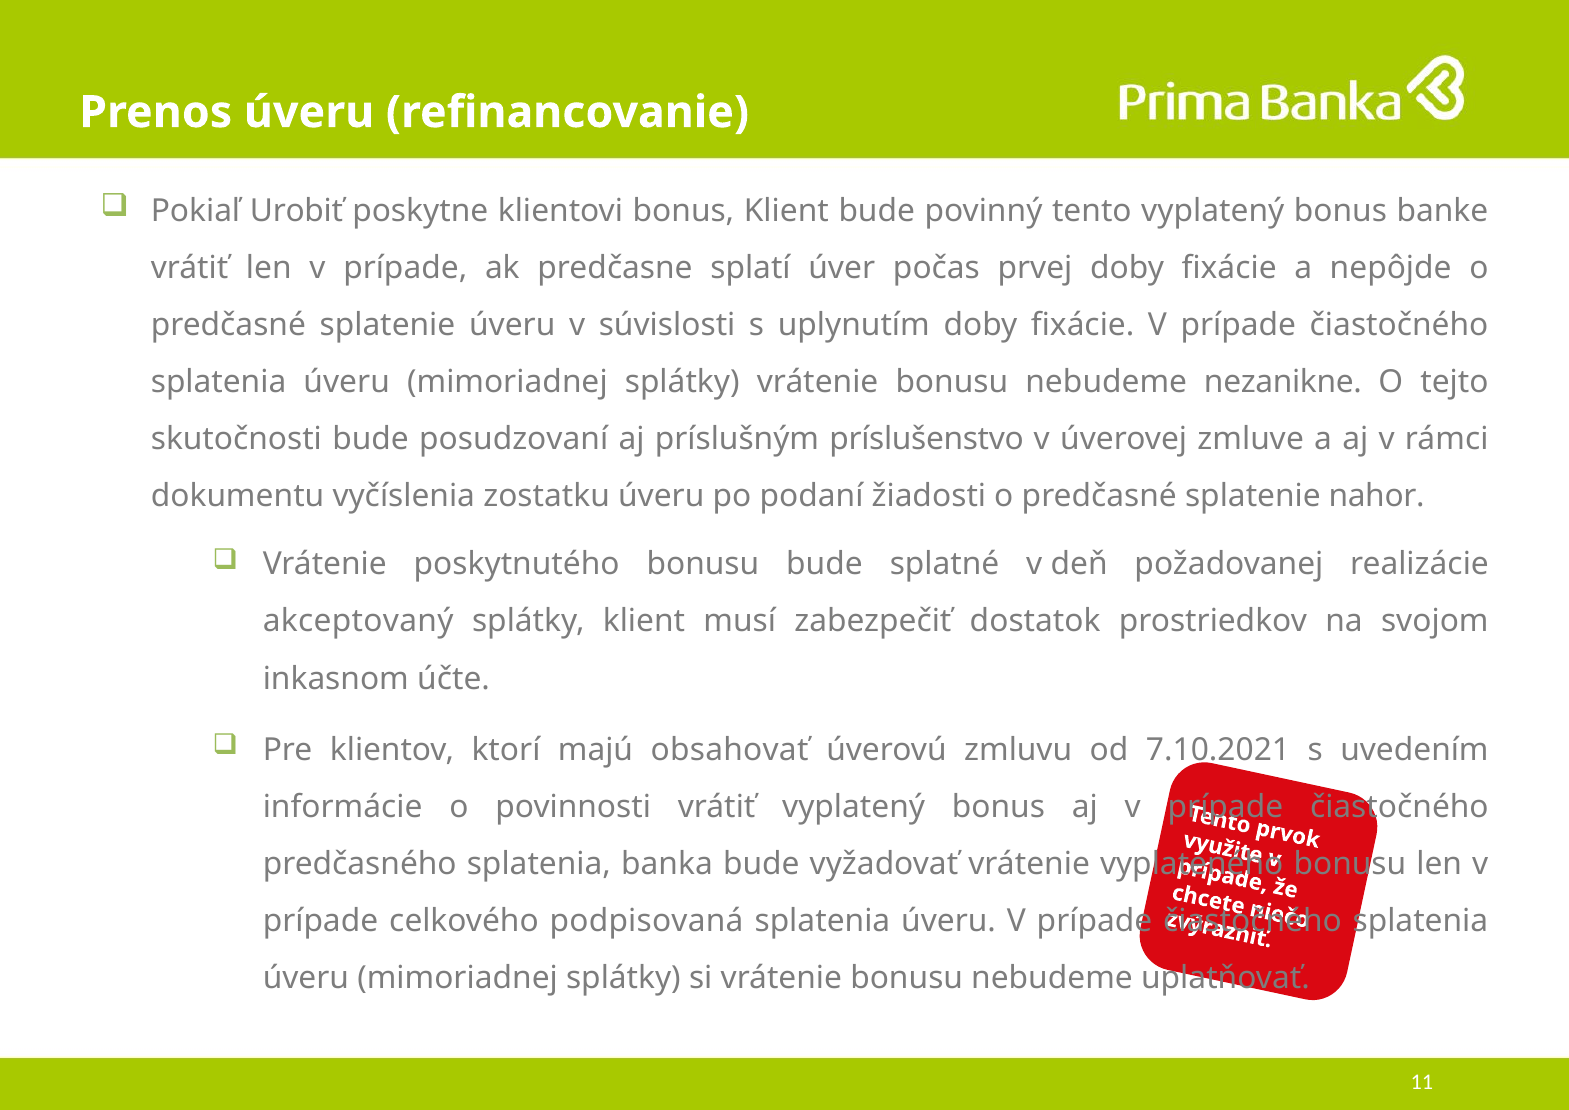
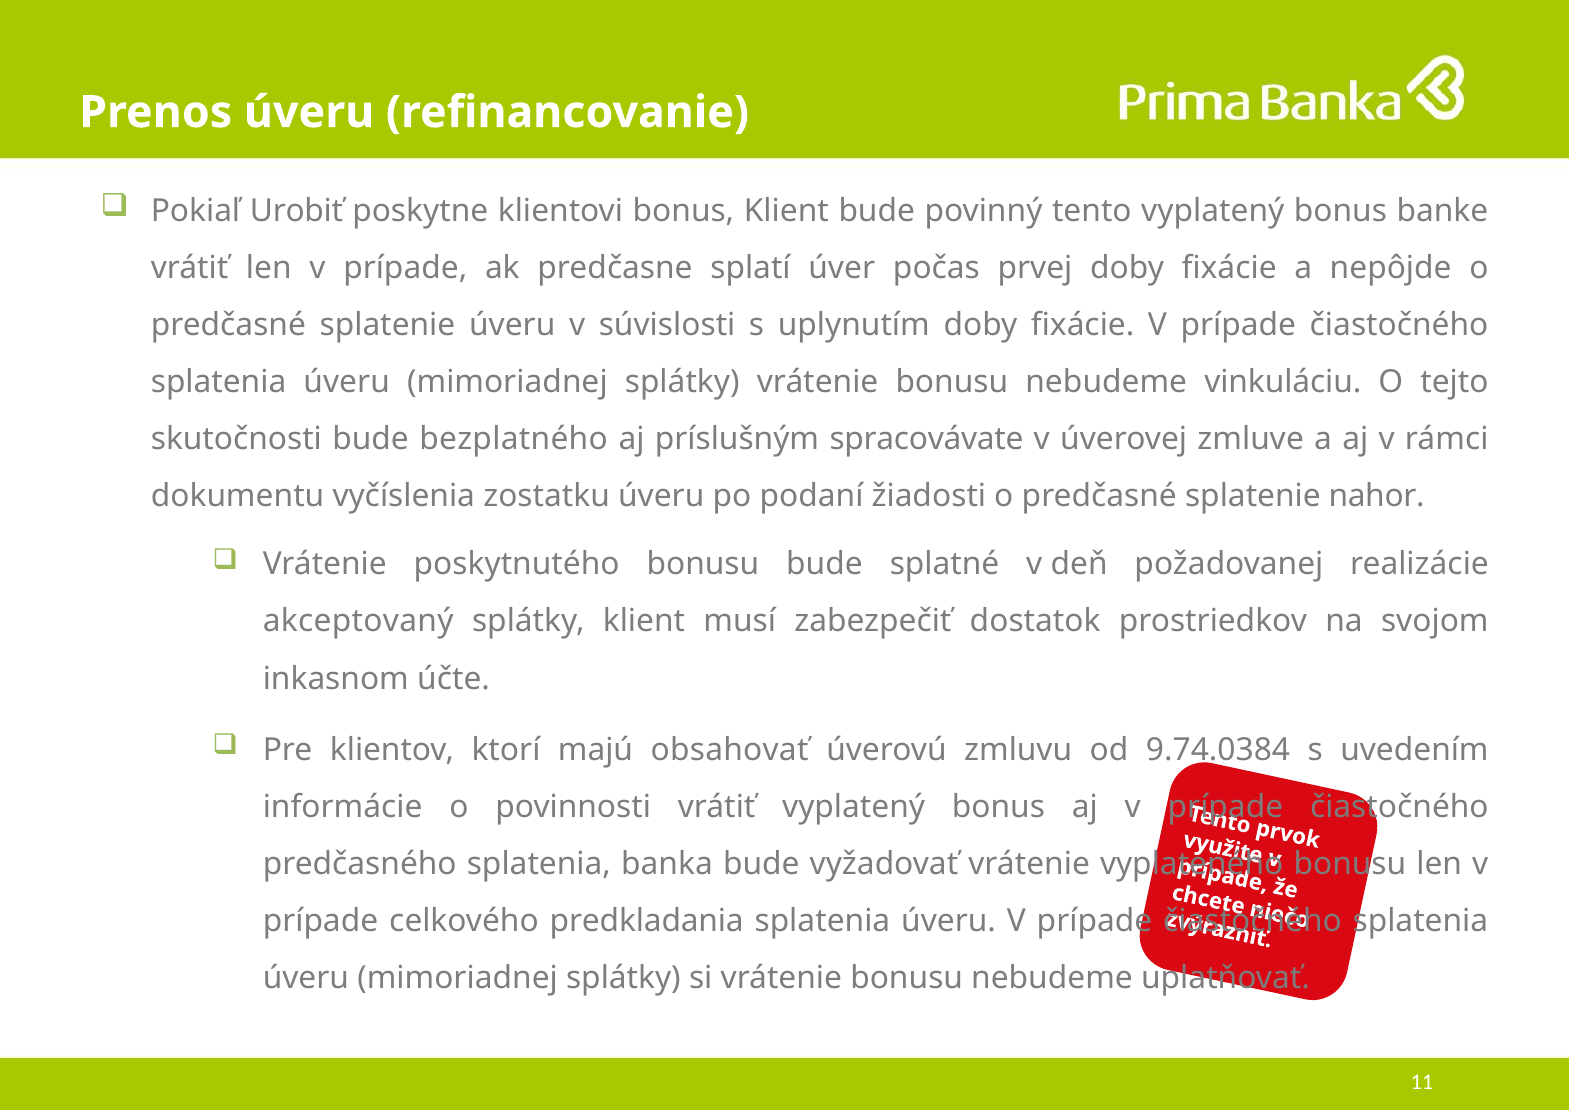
nezanikne: nezanikne -> vinkuláciu (1283, 382)
posudzovaní: posudzovaní -> bezplatného (514, 439)
príslušenstvo: príslušenstvo -> spracovávate (927, 439)
7.10.2021: 7.10.2021 -> 9.74.0384 (1218, 750)
podpisovaná: podpisovaná -> predkladania (647, 921)
